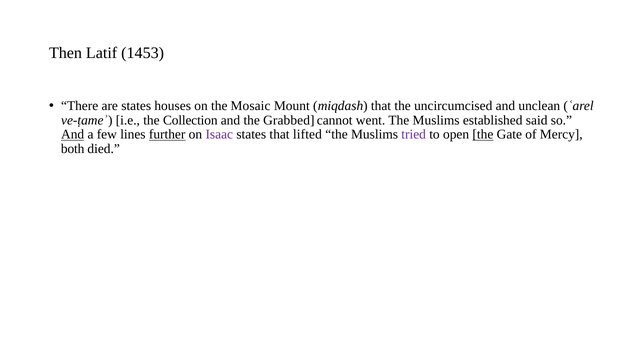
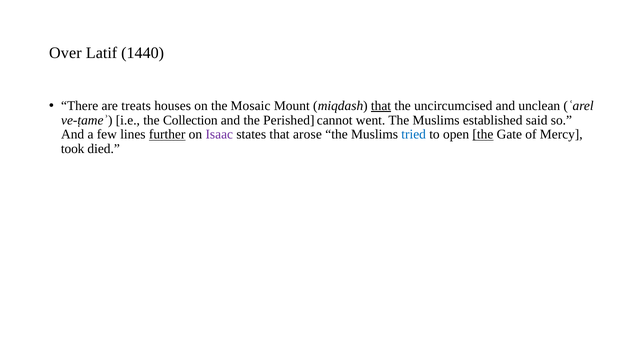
Then: Then -> Over (65, 53)
1453: 1453 -> 1440 (143, 53)
are states: states -> treats (136, 106)
that underline: none -> present (381, 106)
Grabbed: Grabbed -> Perished (289, 120)
And underline: present -> none (73, 135)
lifted: lifted -> arose (307, 135)
tried colour: purple -> blue (414, 135)
both: both -> took (73, 149)
